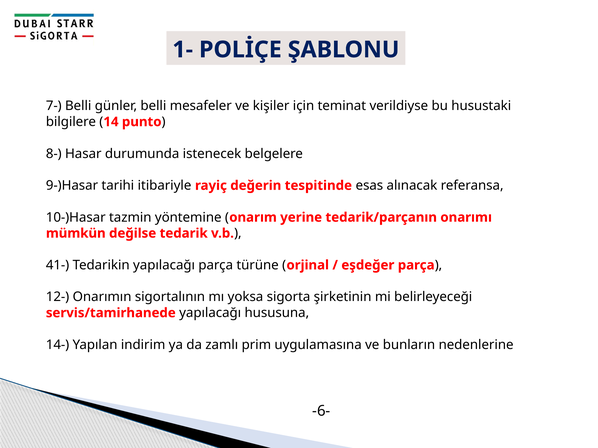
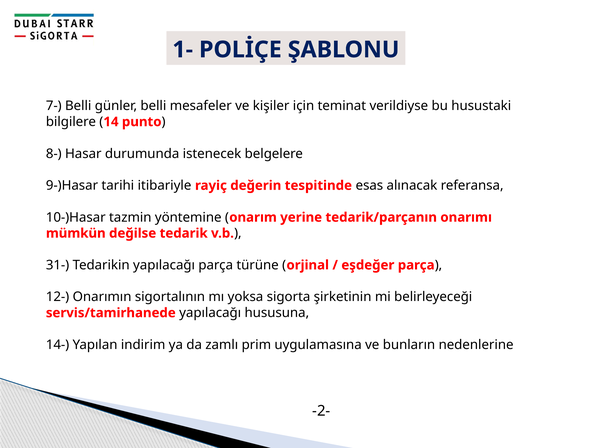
41-: 41- -> 31- (58, 265)
-6-: -6- -> -2- (321, 411)
